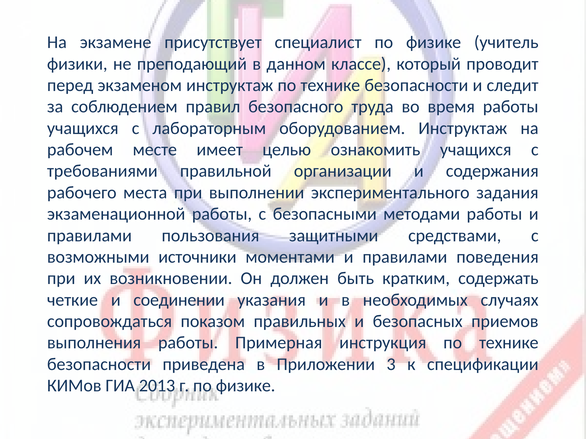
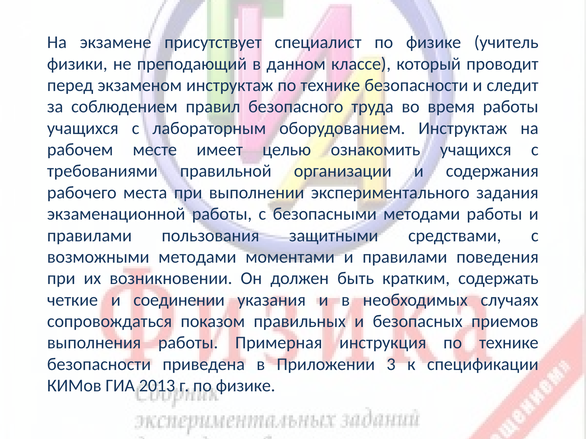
возможными источники: источники -> методами (197, 257)
